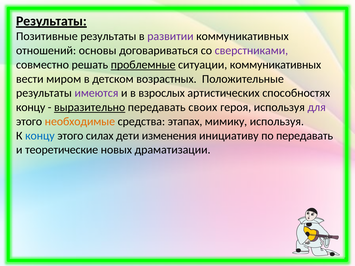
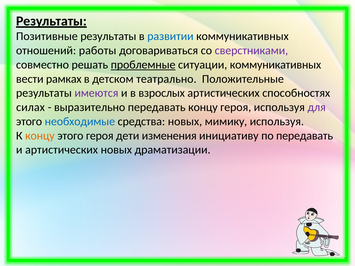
развитии colour: purple -> blue (170, 36)
основы: основы -> работы (98, 51)
миром: миром -> рамках (64, 79)
возрастных: возрастных -> театрально (166, 79)
концу: концу -> силах (31, 107)
выразительно underline: present -> none (90, 107)
передавать своих: своих -> концу (203, 107)
необходимые colour: orange -> blue (80, 122)
средства этапах: этапах -> новых (185, 122)
концу colour: blue -> orange (40, 136)
этого силах: силах -> героя (100, 136)
и теоретические: теоретические -> артистических (62, 150)
